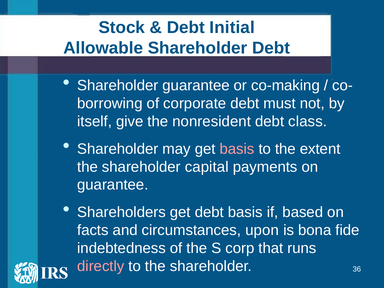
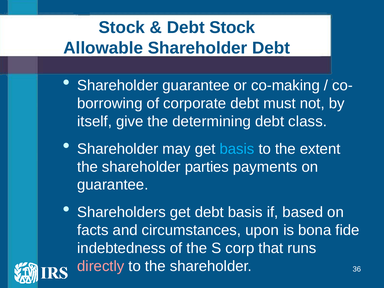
Debt Initial: Initial -> Stock (232, 27)
nonresident: nonresident -> determining (212, 121)
basis colour: pink -> light blue (237, 149)
capital: capital -> parties (207, 167)
